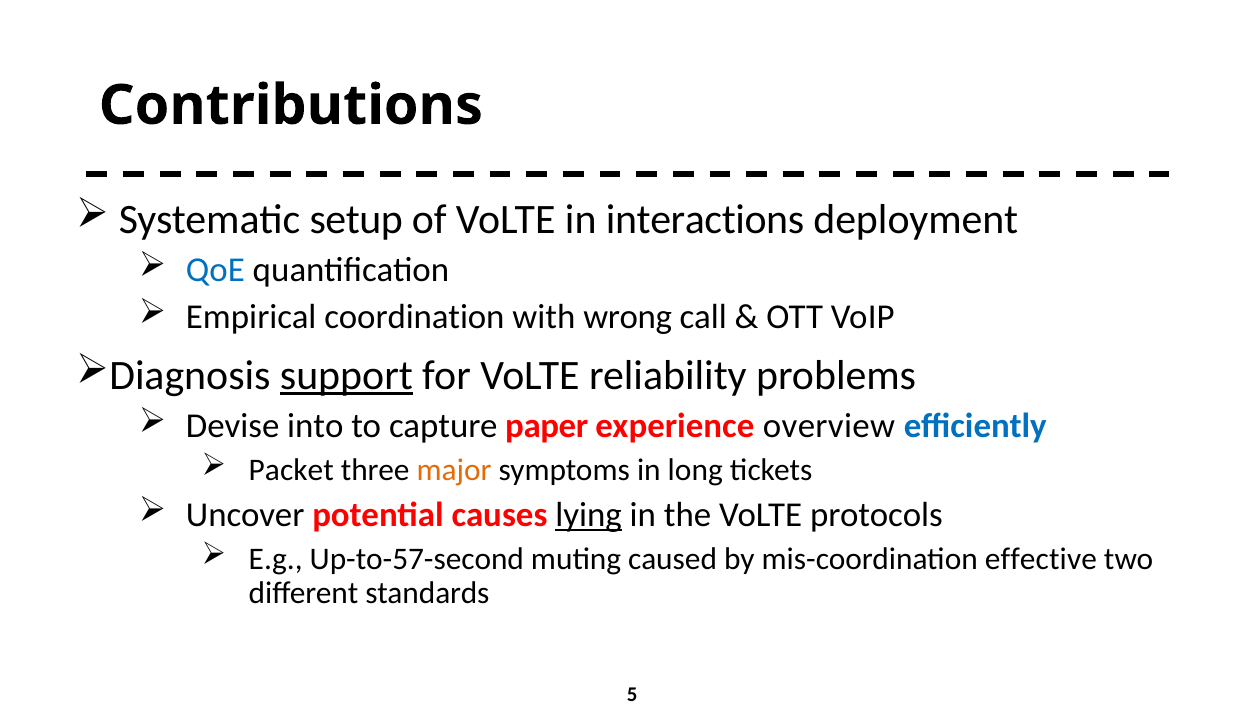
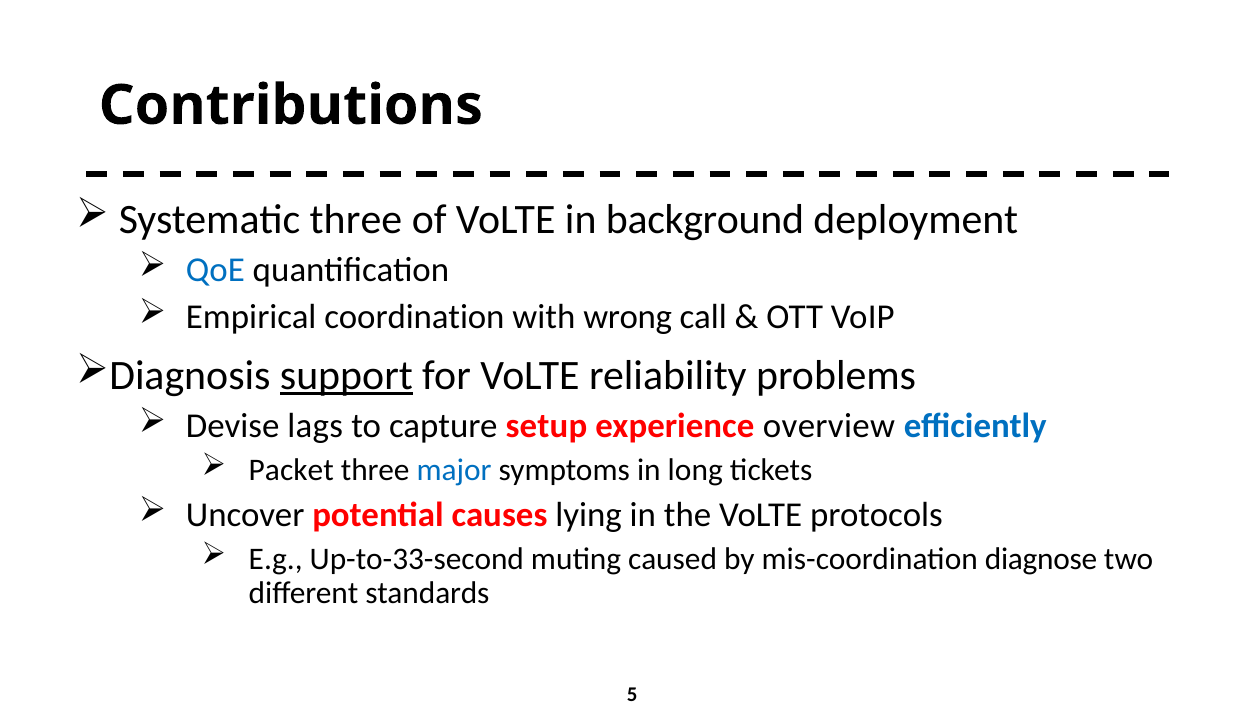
Systematic setup: setup -> three (356, 220)
interactions: interactions -> background (705, 220)
into: into -> lags (315, 426)
paper: paper -> setup (546, 426)
major colour: orange -> blue (454, 470)
lying underline: present -> none (589, 515)
Up-to-57-second: Up-to-57-second -> Up-to-33-second (417, 559)
effective: effective -> diagnose (1041, 559)
